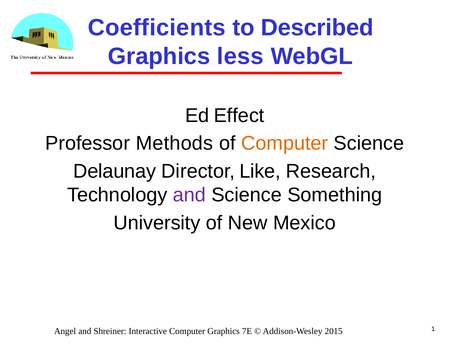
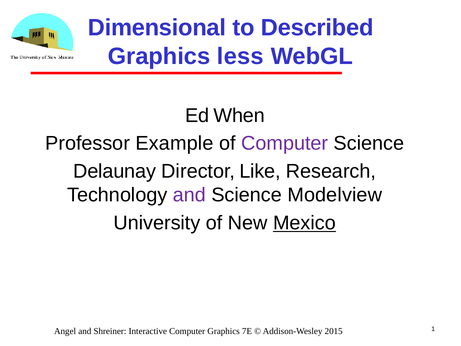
Coefficients: Coefficients -> Dimensional (157, 28)
Effect: Effect -> When (239, 116)
Methods: Methods -> Example (174, 143)
Computer colour: orange -> purple (285, 143)
Something: Something -> Modelview (335, 195)
Mexico underline: none -> present (304, 223)
